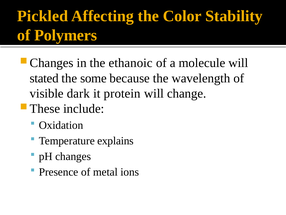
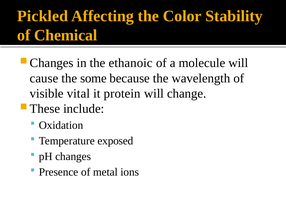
Polymers: Polymers -> Chemical (66, 35)
stated: stated -> cause (44, 78)
dark: dark -> vital (78, 93)
explains: explains -> exposed (115, 141)
